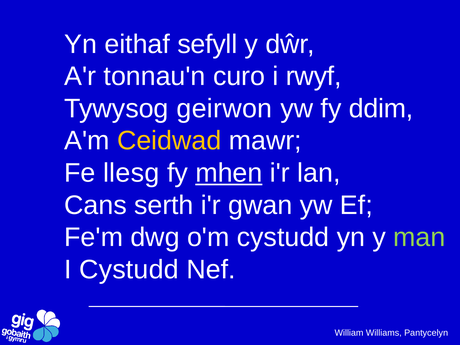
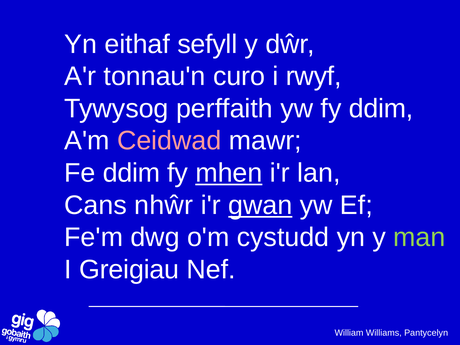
geirwon: geirwon -> perffaith (224, 109)
Ceidwad colour: yellow -> pink (169, 141)
Fe llesg: llesg -> ddim (131, 173)
serth: serth -> nhŵr (164, 205)
gwan underline: none -> present (260, 205)
I Cystudd: Cystudd -> Greigiau (129, 270)
